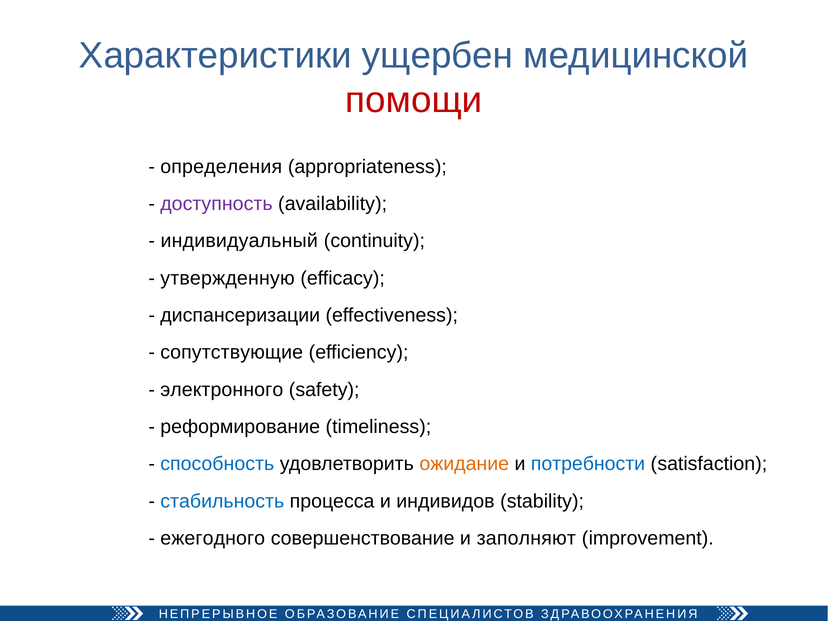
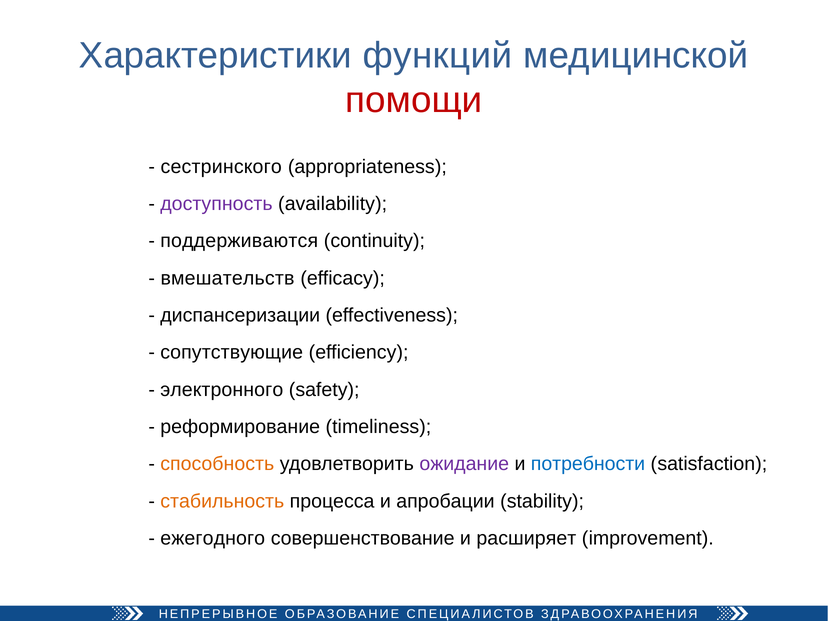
ущербен: ущербен -> функций (437, 56)
определения: определения -> сестринского (221, 167)
индивидуальный: индивидуальный -> поддерживаются (239, 241)
утвержденную: утвержденную -> вмешательств (227, 278)
способность colour: blue -> orange (217, 464)
ожидание colour: orange -> purple (464, 464)
стабильность colour: blue -> orange (222, 501)
индивидов: индивидов -> апробации (445, 501)
заполняют: заполняют -> расширяет (526, 538)
